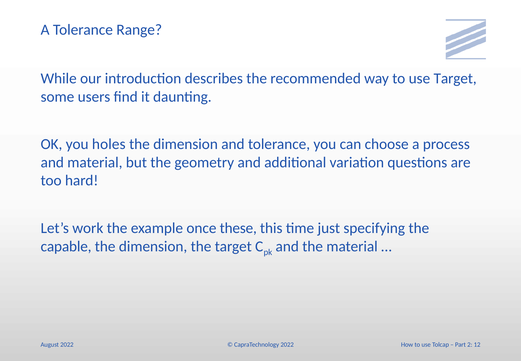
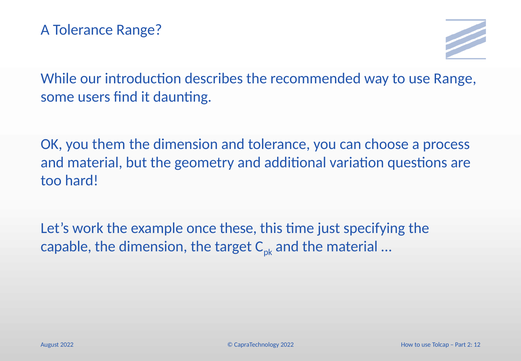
use Target: Target -> Range (455, 78)
holes: holes -> them (109, 144)
